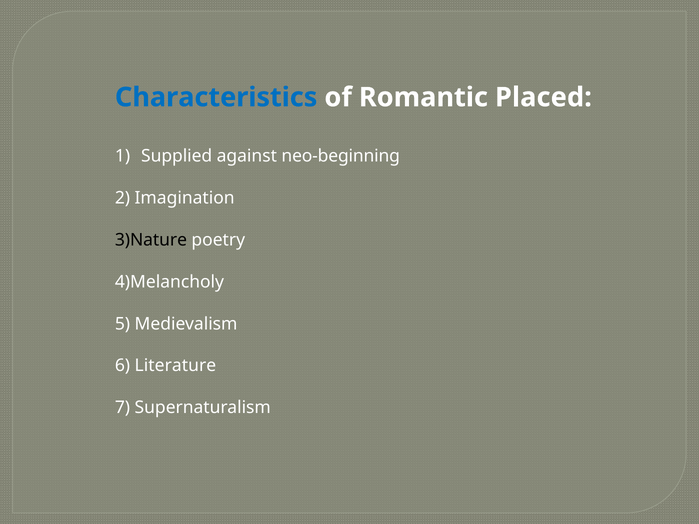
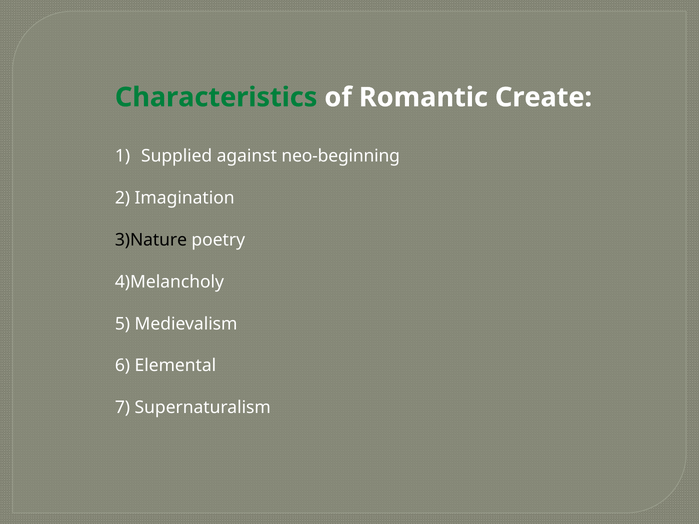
Characteristics colour: blue -> green (216, 97)
Placed: Placed -> Create (544, 97)
Literature: Literature -> Elemental (175, 366)
